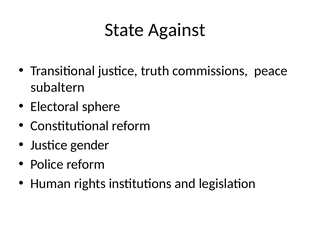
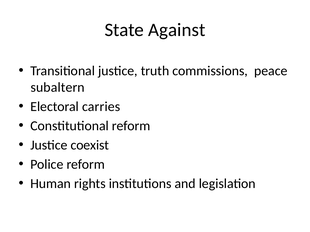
sphere: sphere -> carries (101, 107)
gender: gender -> coexist (90, 145)
